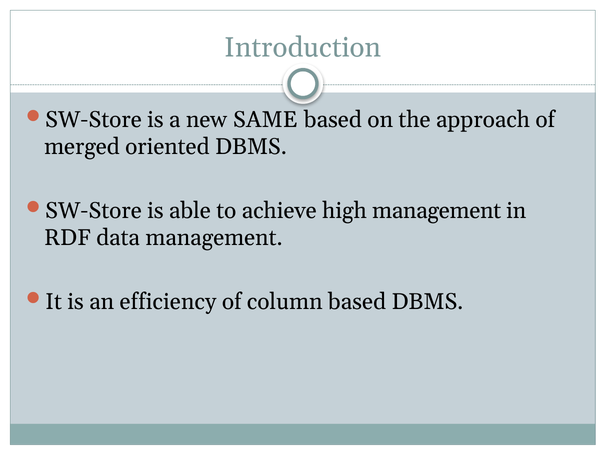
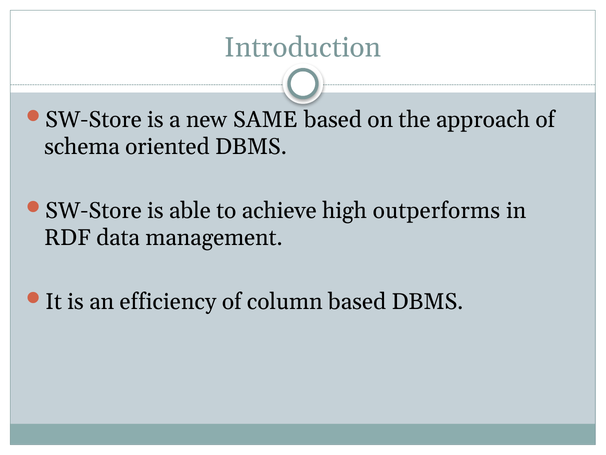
merged: merged -> schema (82, 147)
high management: management -> outperforms (436, 210)
